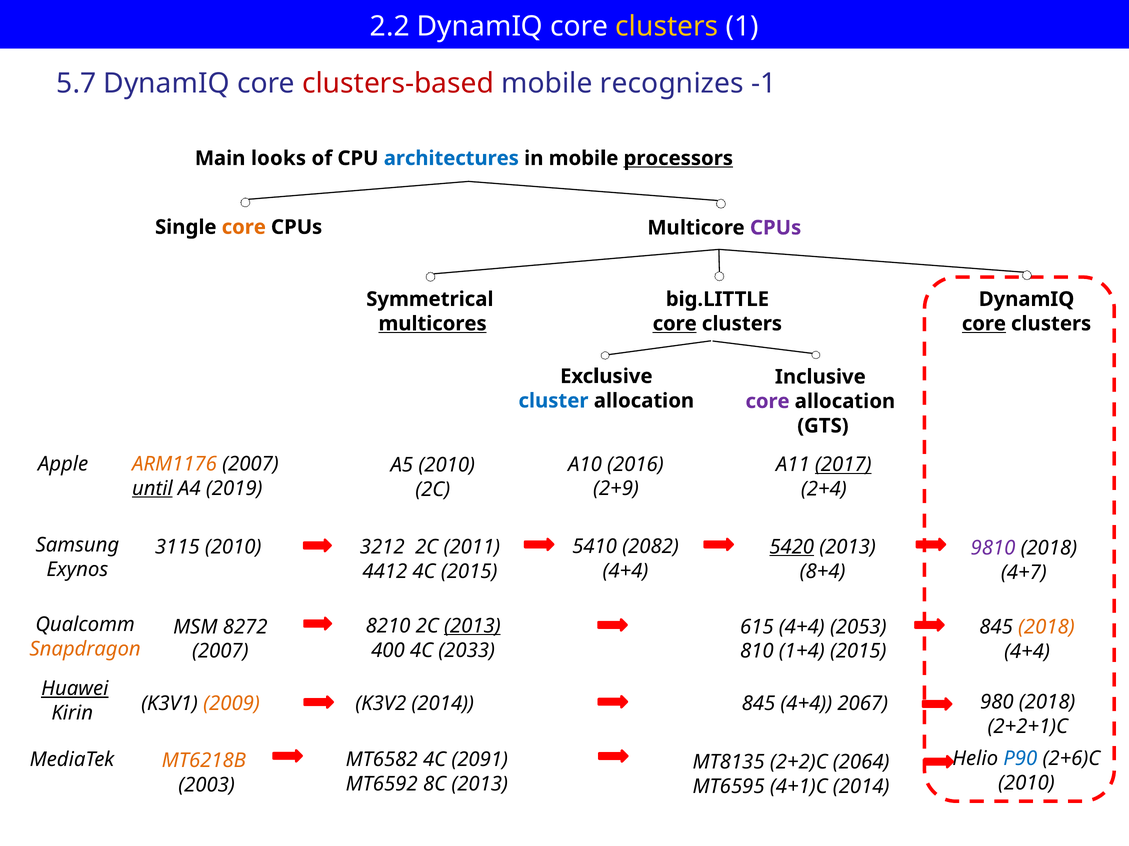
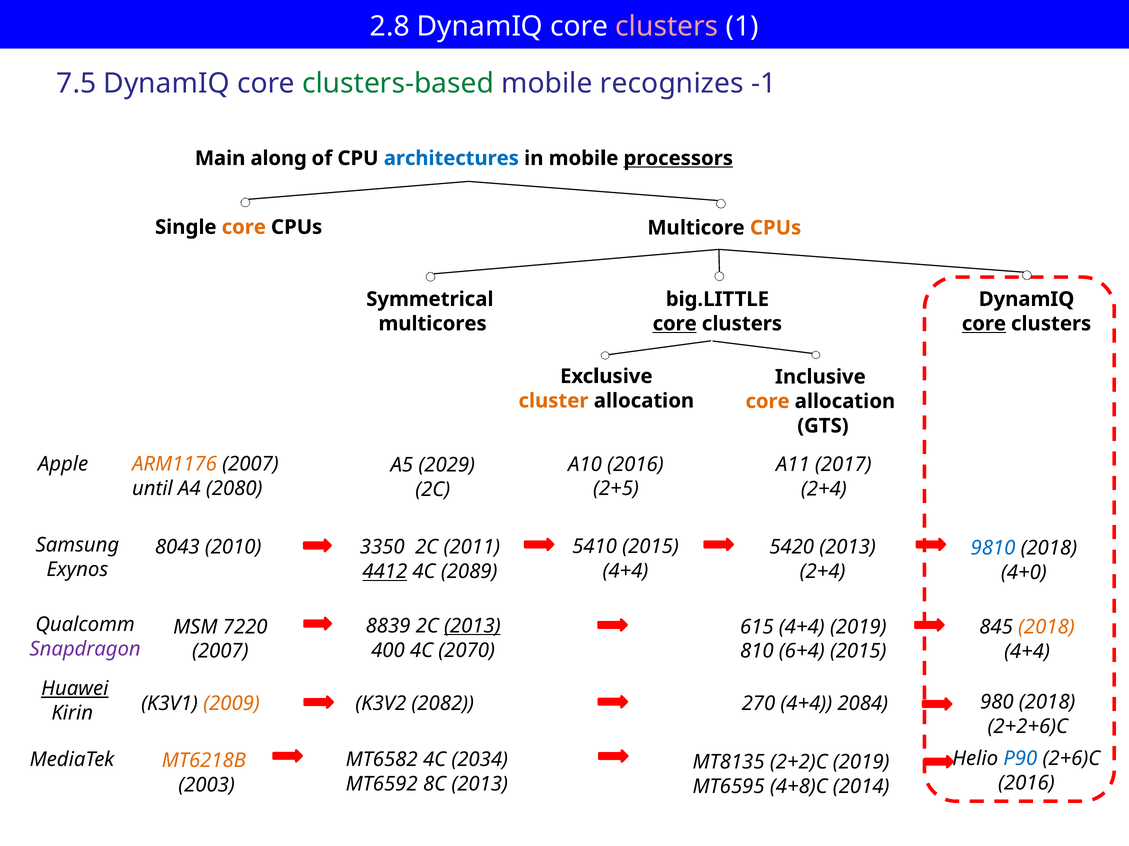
2.2: 2.2 -> 2.8 (390, 26)
clusters colour: yellow -> pink (667, 26)
5.7: 5.7 -> 7.5 (76, 83)
clusters-based colour: red -> green (398, 83)
looks: looks -> along (279, 158)
CPUs colour: purple -> orange (776, 228)
multicores underline: present -> none (433, 324)
cluster colour: blue -> orange (553, 401)
core colour: purple -> orange (768, 402)
2017 underline: present -> none (843, 465)
A5 2010: 2010 -> 2029 (447, 465)
until underline: present -> none (152, 489)
2019: 2019 -> 2080 (234, 489)
2+9: 2+9 -> 2+5 (616, 489)
5410 2082: 2082 -> 2015 (651, 547)
3115: 3115 -> 8043 (177, 547)
3212: 3212 -> 3350 (382, 548)
5420 underline: present -> none (792, 547)
9810 colour: purple -> blue (993, 549)
8+4: 8+4 -> 2+4 (823, 572)
4412 underline: none -> present (385, 572)
4C 2015: 2015 -> 2089 (469, 572)
4+7: 4+7 -> 4+0 (1024, 573)
8210: 8210 -> 8839 (388, 626)
8272: 8272 -> 7220 (245, 627)
4+4 2053: 2053 -> 2019 (858, 627)
Snapdragon colour: orange -> purple (85, 650)
2033: 2033 -> 2070 (467, 651)
1+4: 1+4 -> 6+4 (802, 652)
K3V2 2014: 2014 -> 2082 (443, 704)
Kirin 845: 845 -> 270 (758, 704)
2067: 2067 -> 2084 (863, 704)
2+2+1)C: 2+2+1)C -> 2+2+6)C (1028, 727)
2091: 2091 -> 2034 (480, 760)
2+2)C 2064: 2064 -> 2019 (861, 763)
2010: 2010 -> 2016 (1026, 784)
4+1)C: 4+1)C -> 4+8)C (799, 787)
